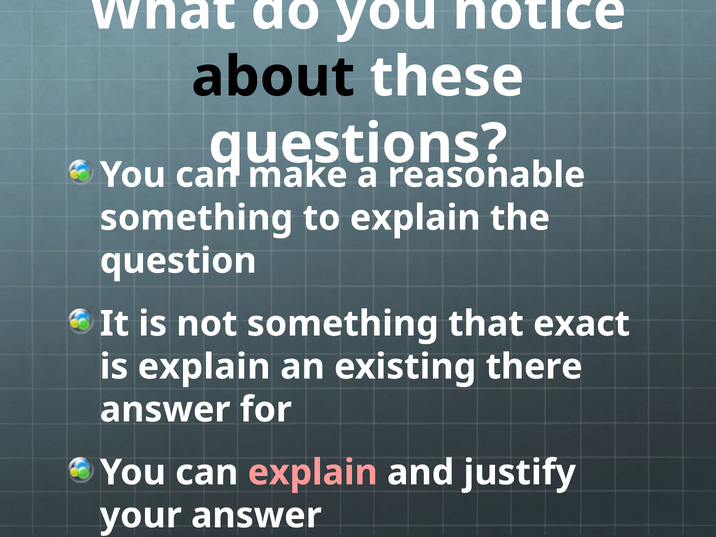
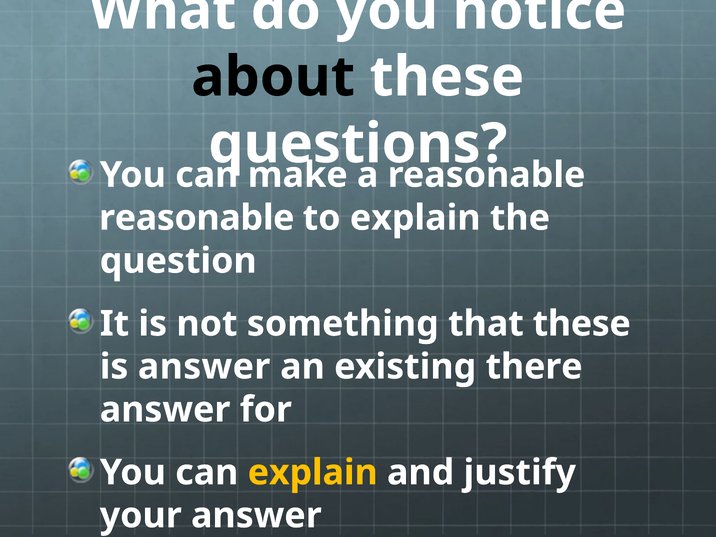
something: something -> reasonable (197, 218)
that exact: exact -> these (582, 324)
is explain: explain -> answer (204, 367)
explain colour: pink -> yellow (313, 473)
